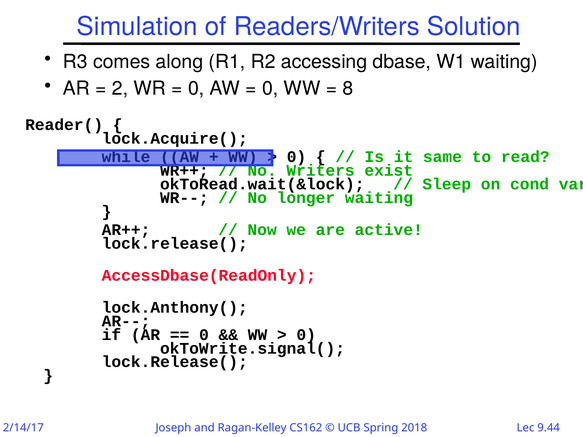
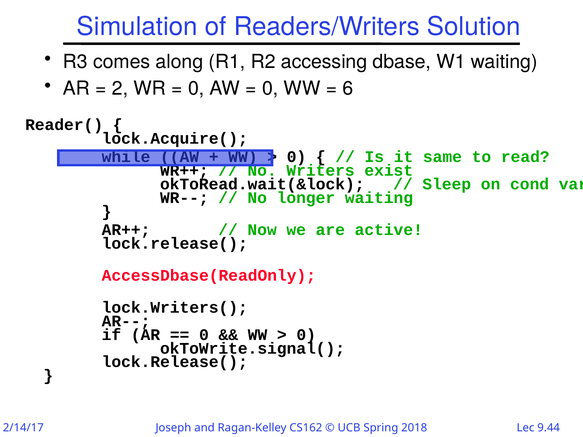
8: 8 -> 6 (348, 89)
lock.Anthony(: lock.Anthony( -> lock.Writers( (175, 308)
